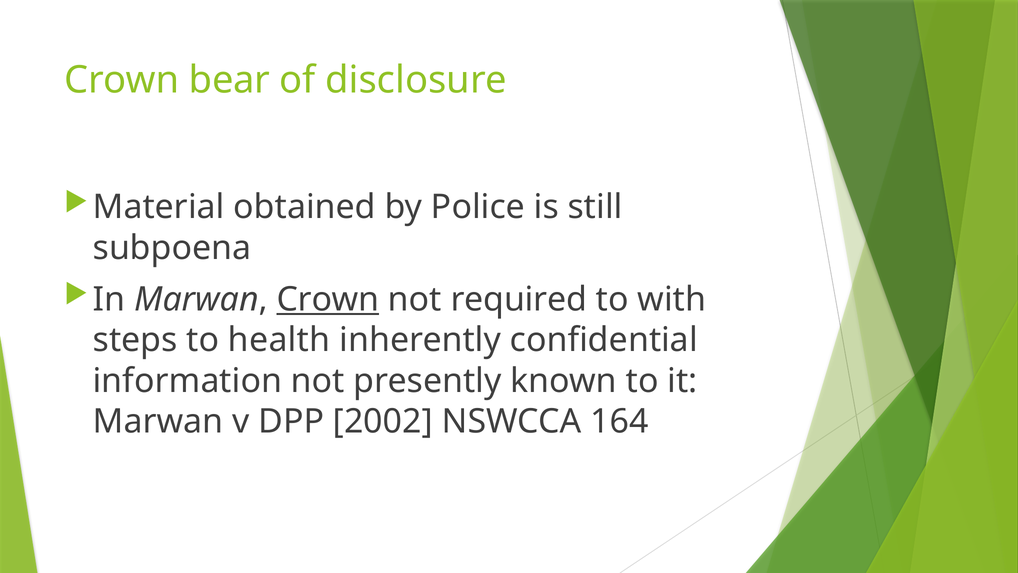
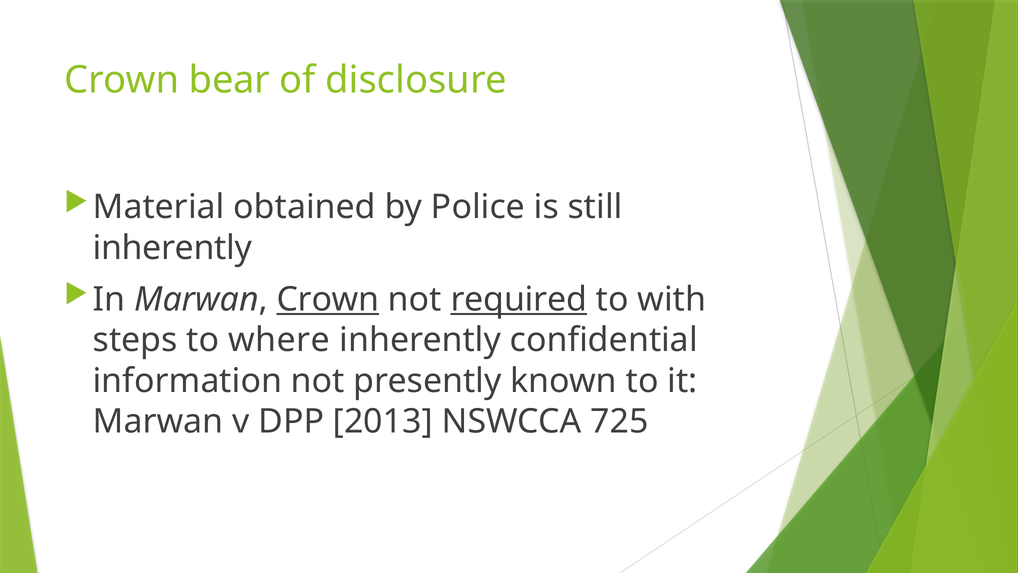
subpoena: subpoena -> inherently (172, 248)
required underline: none -> present (519, 299)
health: health -> where (279, 340)
2002: 2002 -> 2013 (383, 421)
164: 164 -> 725 (619, 421)
